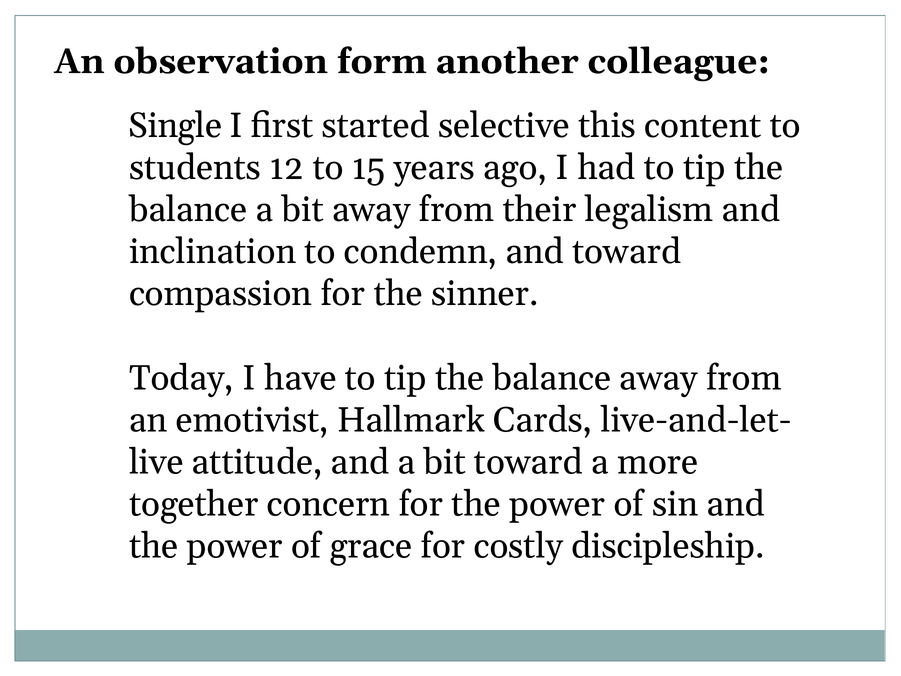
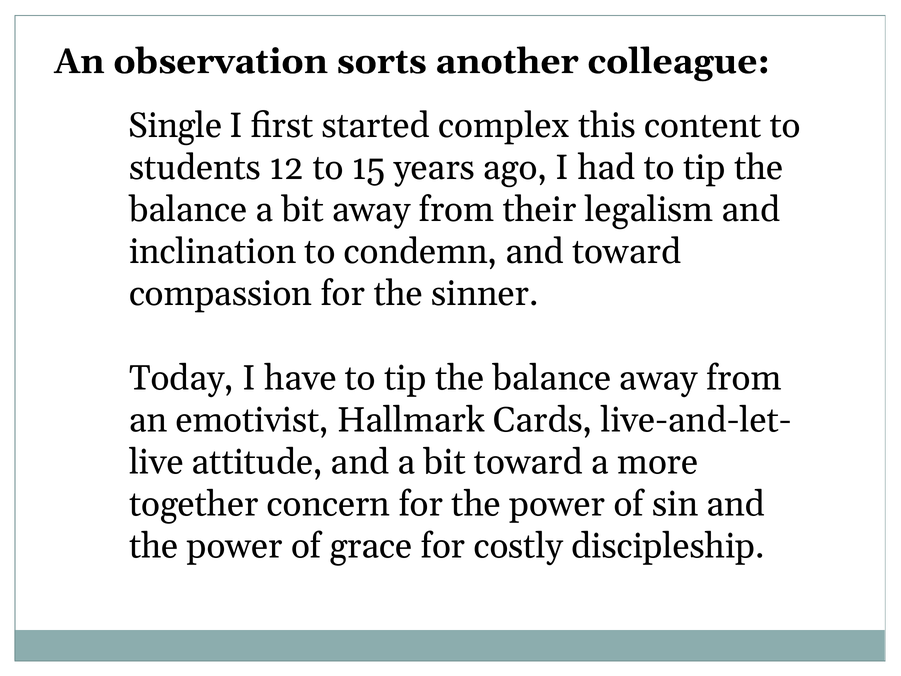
form: form -> sorts (382, 62)
selective: selective -> complex (504, 126)
